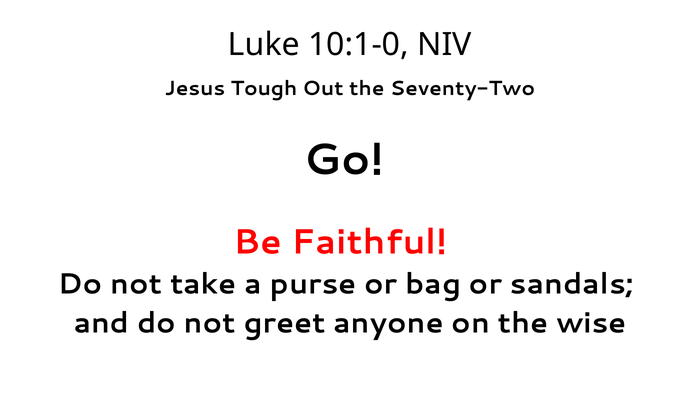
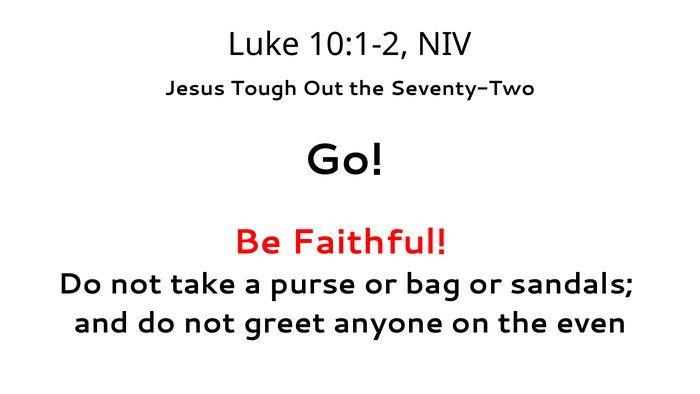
10:1-0: 10:1-0 -> 10:1-2 (358, 45)
wise: wise -> even (591, 323)
